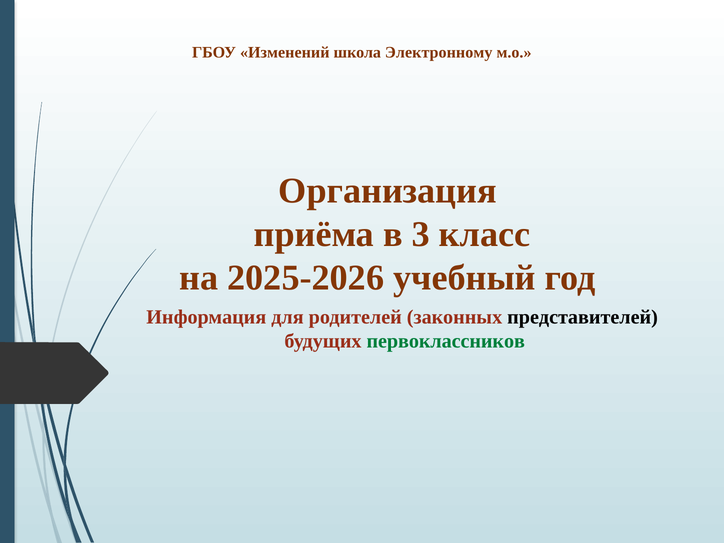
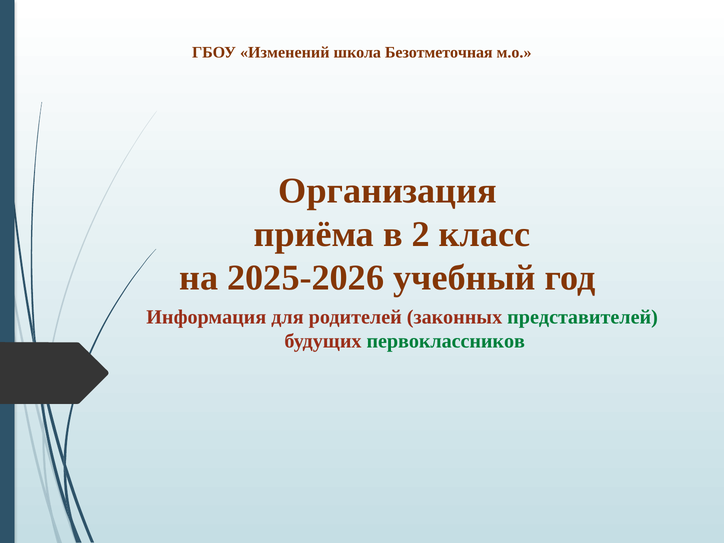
Электронному: Электронному -> Безотметочная (439, 52)
3: 3 -> 2 (421, 234)
представителей colour: black -> green (583, 317)
